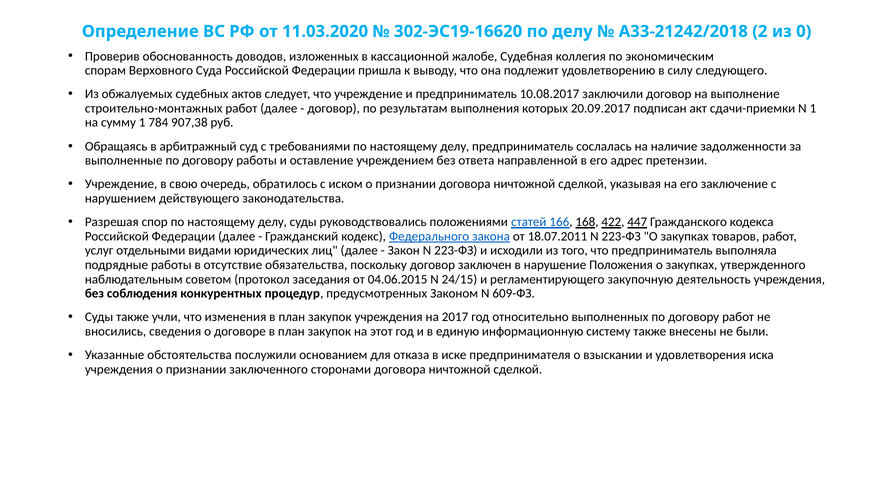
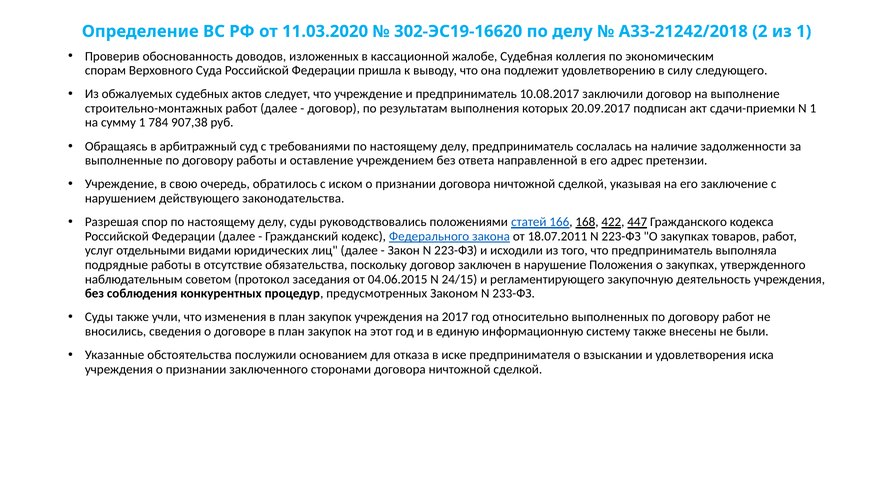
из 0: 0 -> 1 (804, 31)
609-ФЗ: 609-ФЗ -> 233-ФЗ (514, 293)
